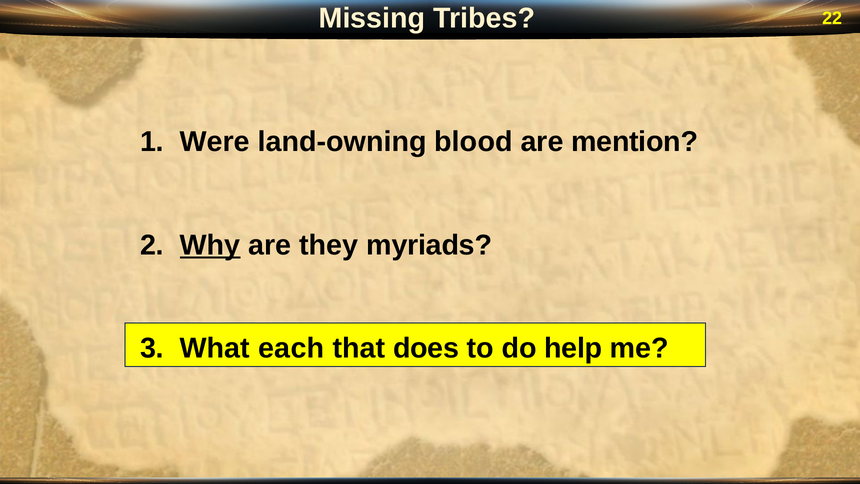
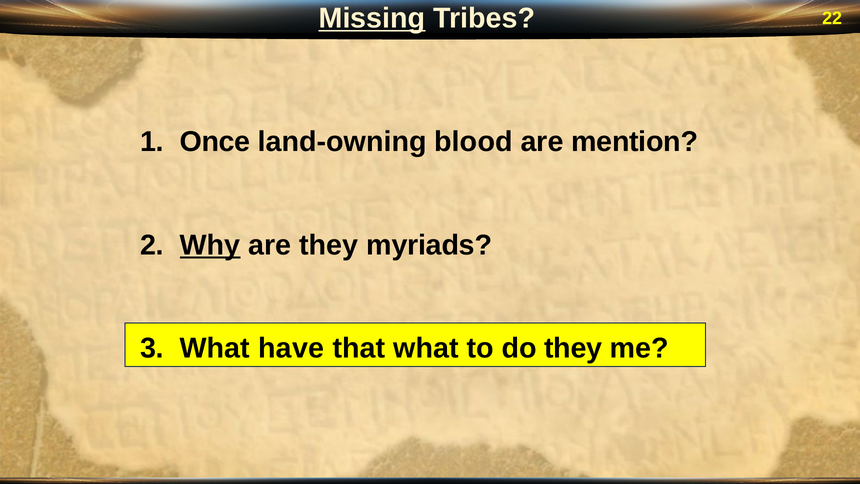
Missing underline: none -> present (372, 18)
Were: Were -> Once (215, 142)
each: each -> have (291, 348)
that does: does -> what (426, 348)
do help: help -> they (573, 348)
